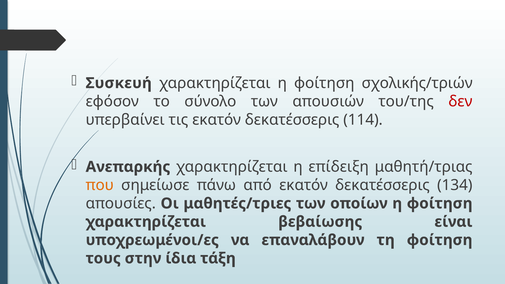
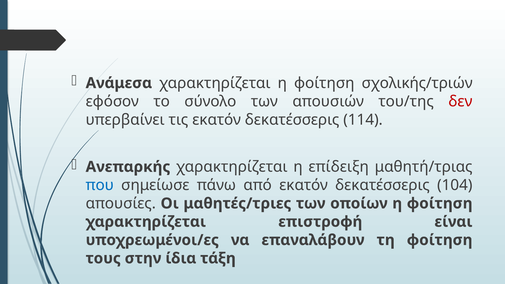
Συσκευή: Συσκευή -> Ανάμεσα (119, 83)
που colour: orange -> blue (100, 185)
134: 134 -> 104 (455, 185)
βεβαίωσης: βεβαίωσης -> επιστροφή (320, 222)
